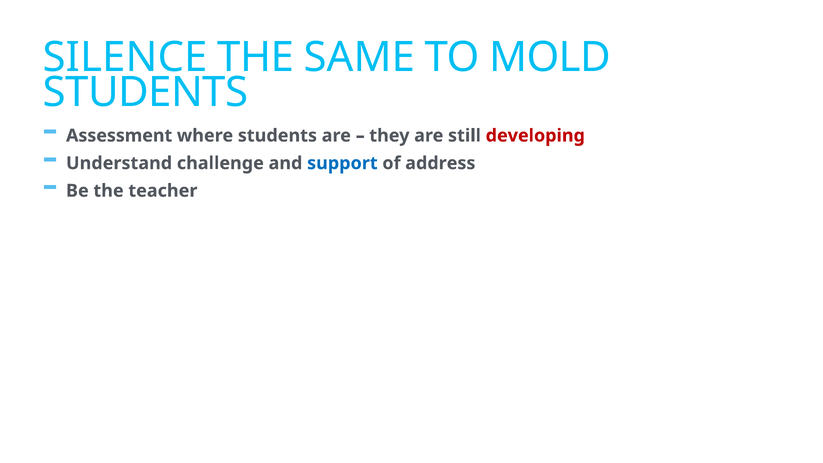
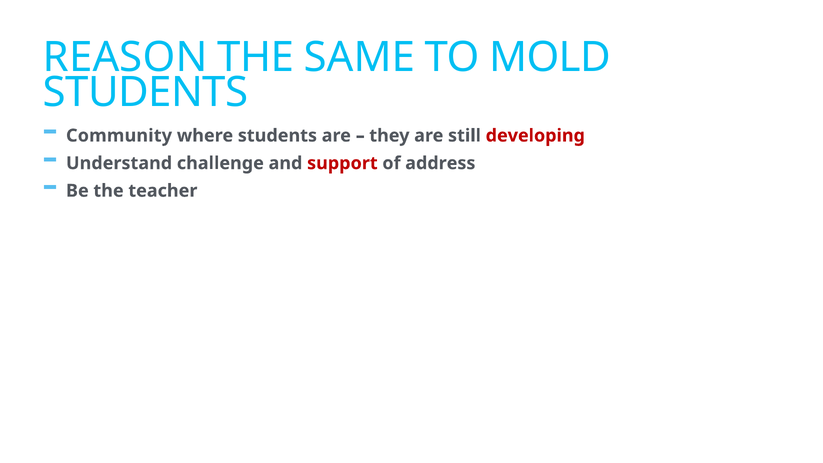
SILENCE: SILENCE -> REASON (125, 57)
Assessment: Assessment -> Community (119, 136)
support colour: blue -> red (342, 163)
